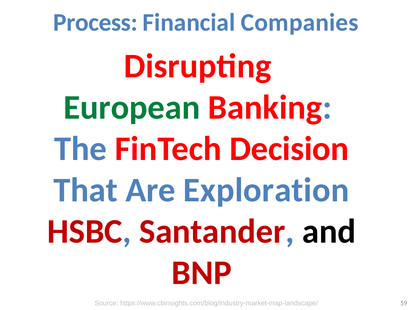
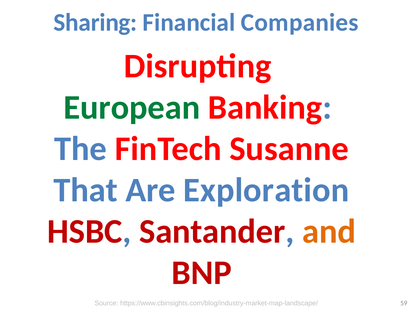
Process: Process -> Sharing (95, 23)
Decision: Decision -> Susanne (289, 149)
and colour: black -> orange (329, 231)
